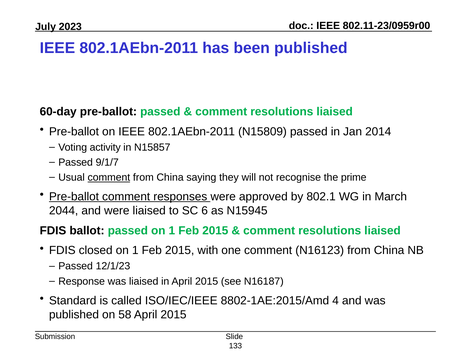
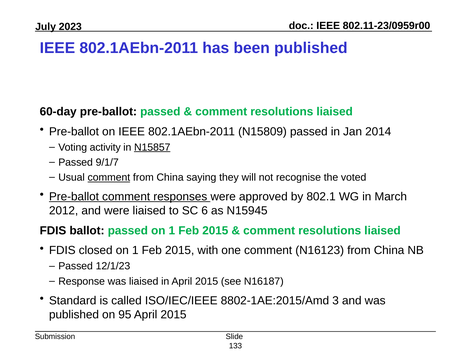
N15857 underline: none -> present (152, 147)
prime: prime -> voted (354, 177)
2044: 2044 -> 2012 (64, 210)
4: 4 -> 3 (336, 300)
58: 58 -> 95 (125, 314)
